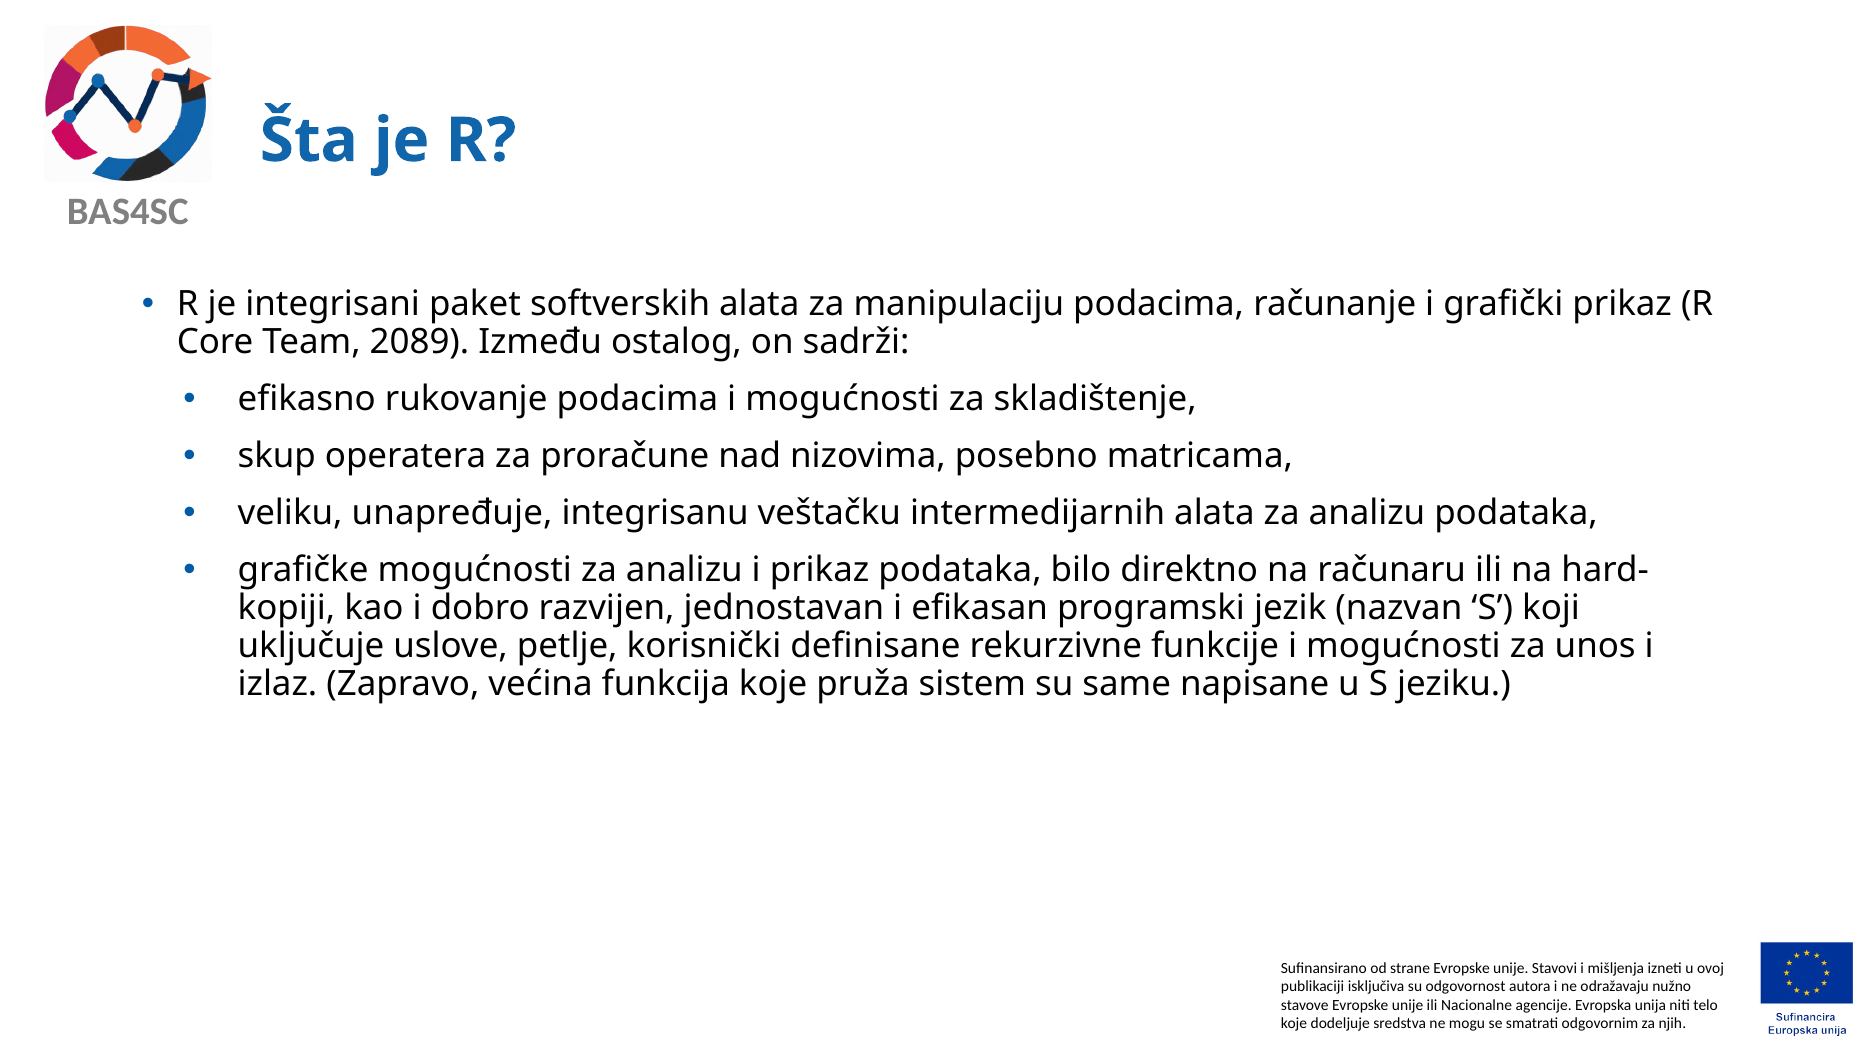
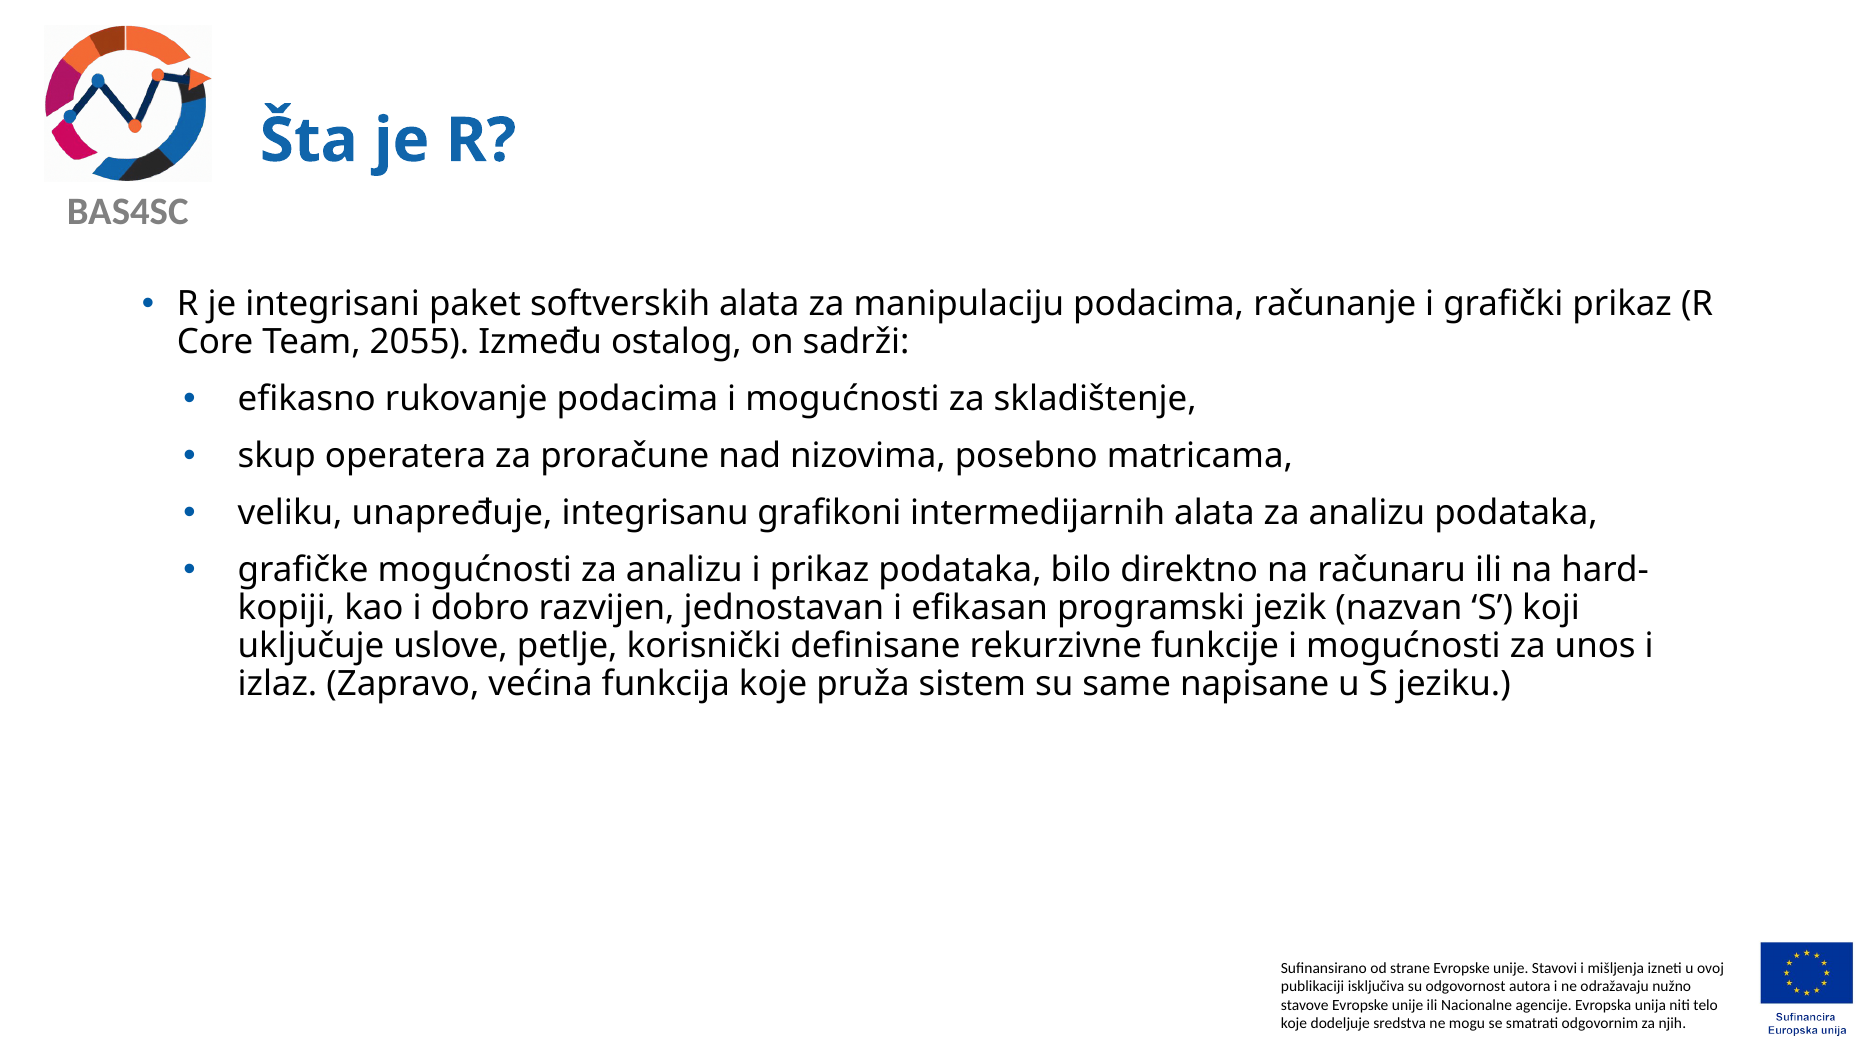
2089: 2089 -> 2055 (420, 342)
veštačku: veštačku -> grafikoni (829, 514)
